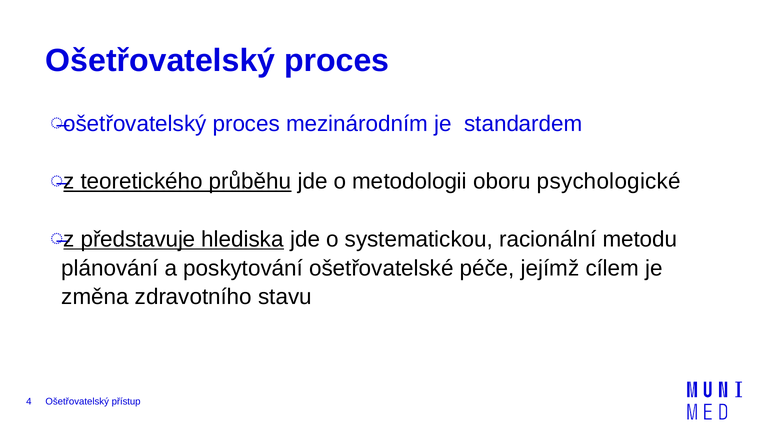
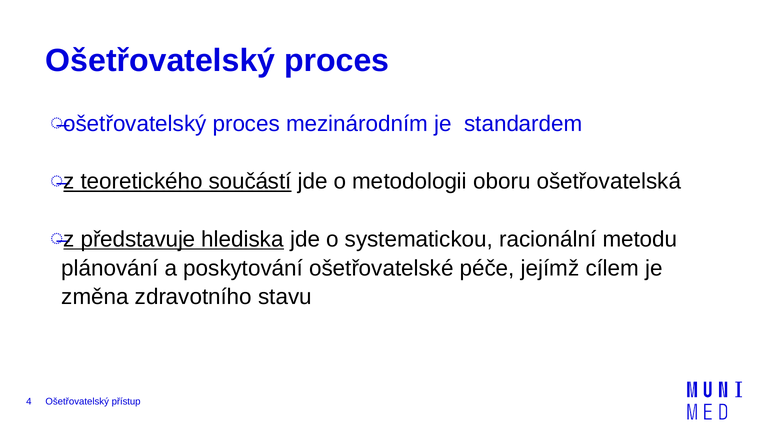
průběhu: průběhu -> součástí (250, 182)
psychologické: psychologické -> ošetřovatelská (609, 182)
